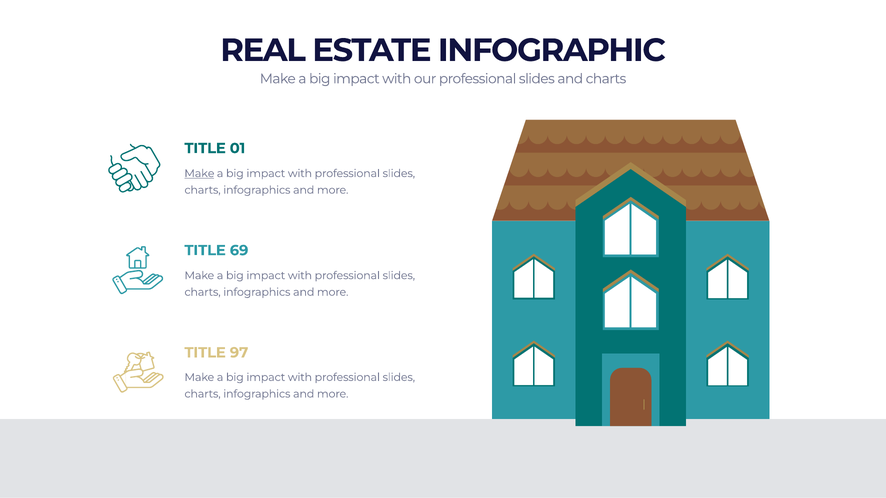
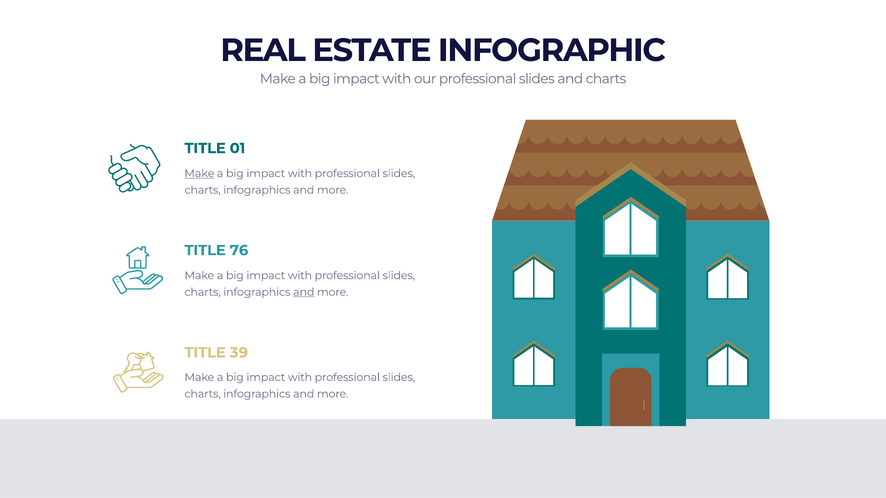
69: 69 -> 76 (239, 251)
and underline: none -> present (304, 292)
97: 97 -> 39 (239, 353)
